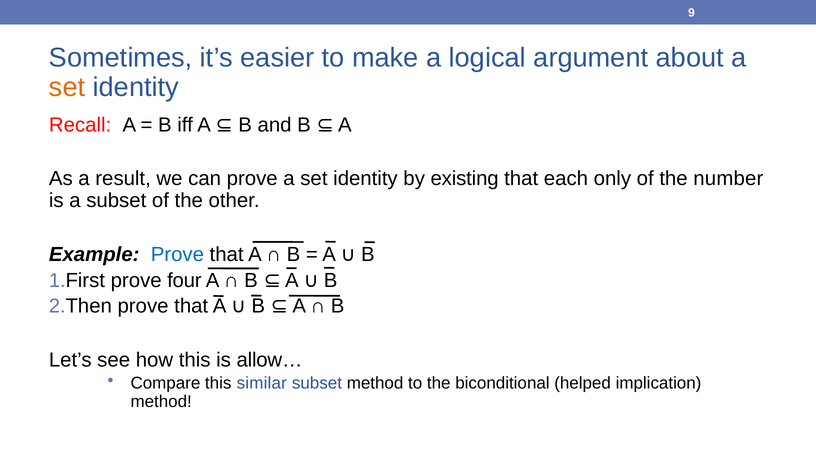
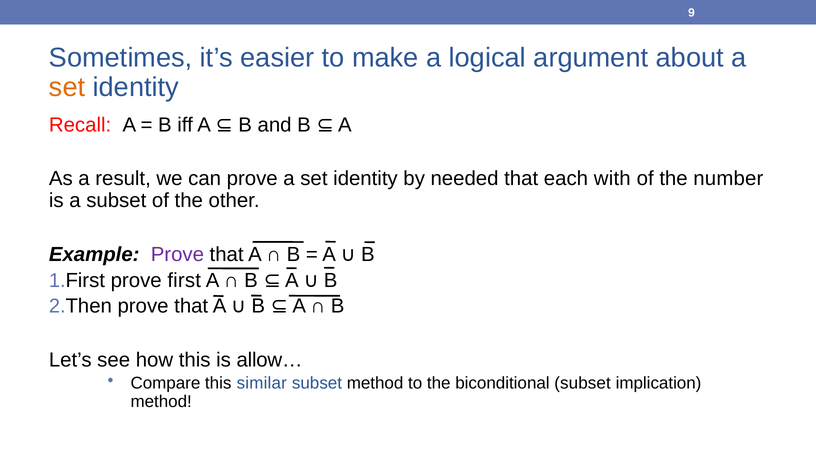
existing: existing -> needed (465, 179)
only: only -> with (612, 179)
Prove colour: blue -> purple (177, 255)
four: four -> first (184, 280)
biconditional helped: helped -> subset (583, 383)
